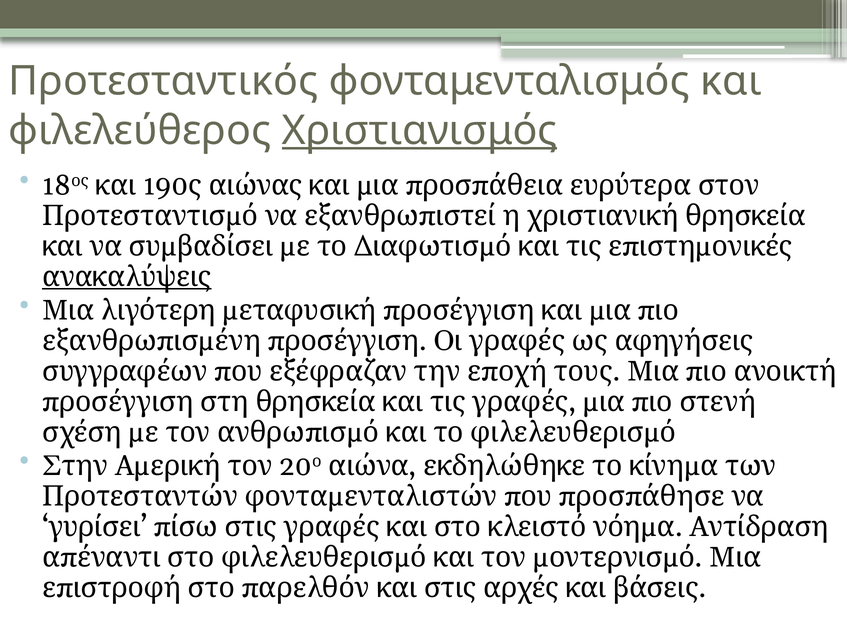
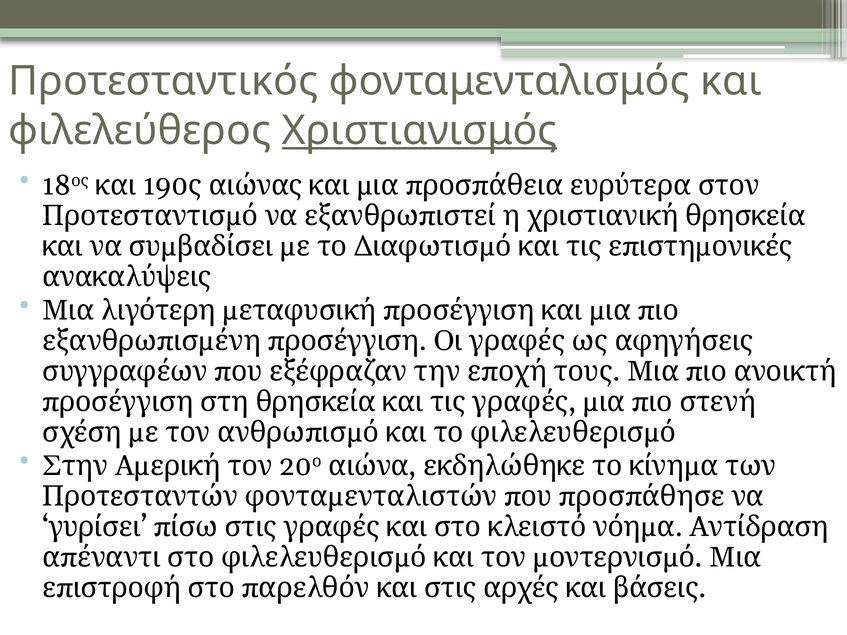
ανακαλύψεις underline: present -> none (127, 277)
